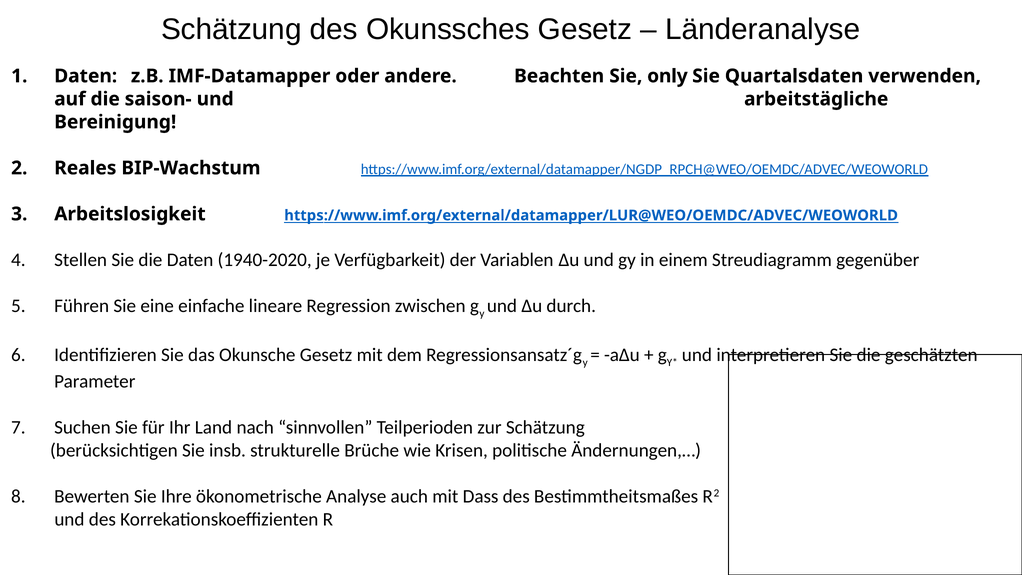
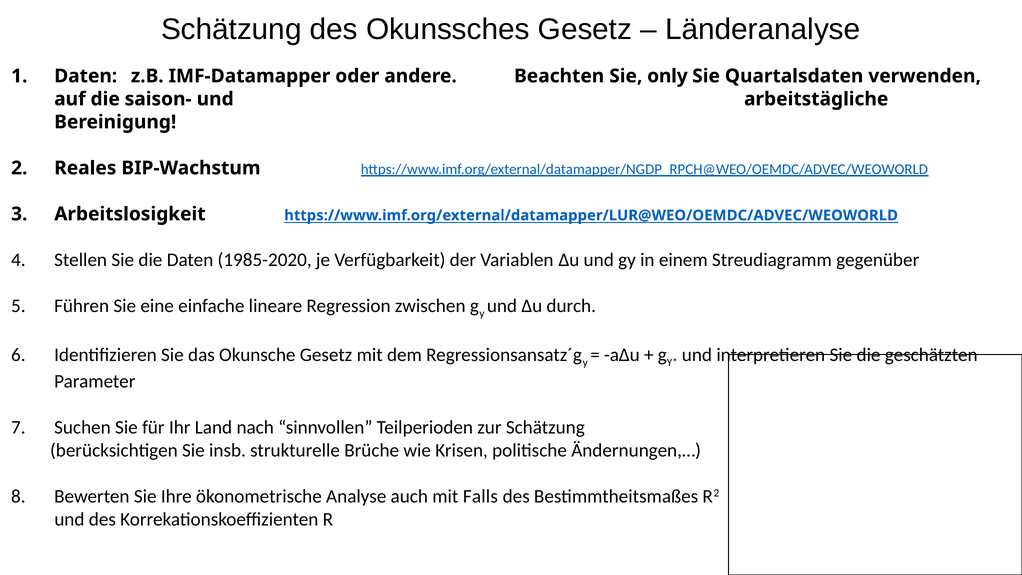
1940-2020: 1940-2020 -> 1985-2020 (265, 260)
Dass: Dass -> Falls (480, 496)
